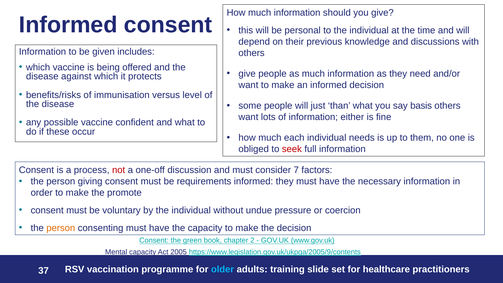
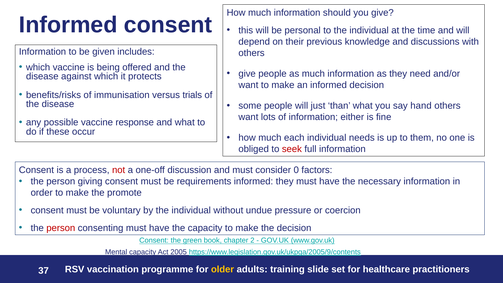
level: level -> trials (192, 95)
basis: basis -> hand (421, 106)
confident: confident -> response (135, 123)
7: 7 -> 0 (296, 170)
person colour: orange -> red (61, 228)
older colour: light blue -> yellow (223, 269)
